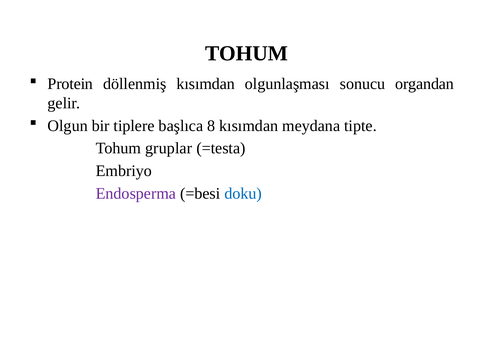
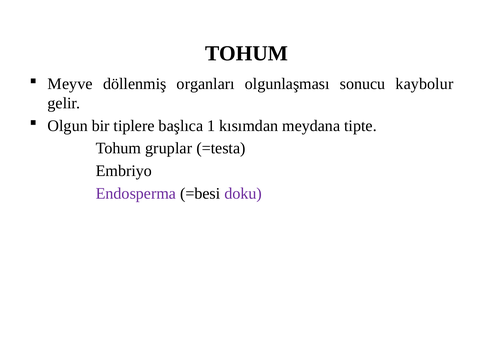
Protein: Protein -> Meyve (70, 84)
döllenmiş kısımdan: kısımdan -> organları (206, 84)
organdan: organdan -> kaybolur (424, 84)
8: 8 -> 1 (211, 126)
doku colour: blue -> purple (243, 193)
